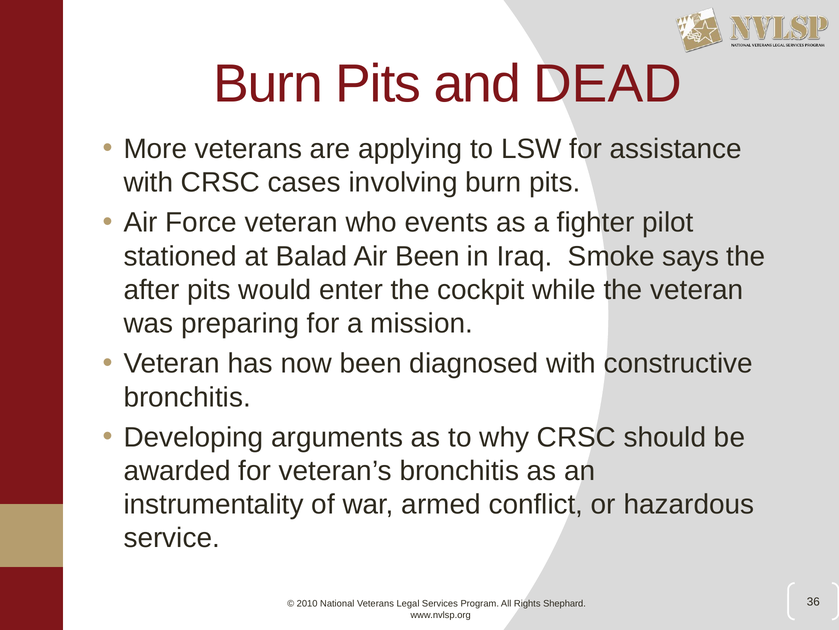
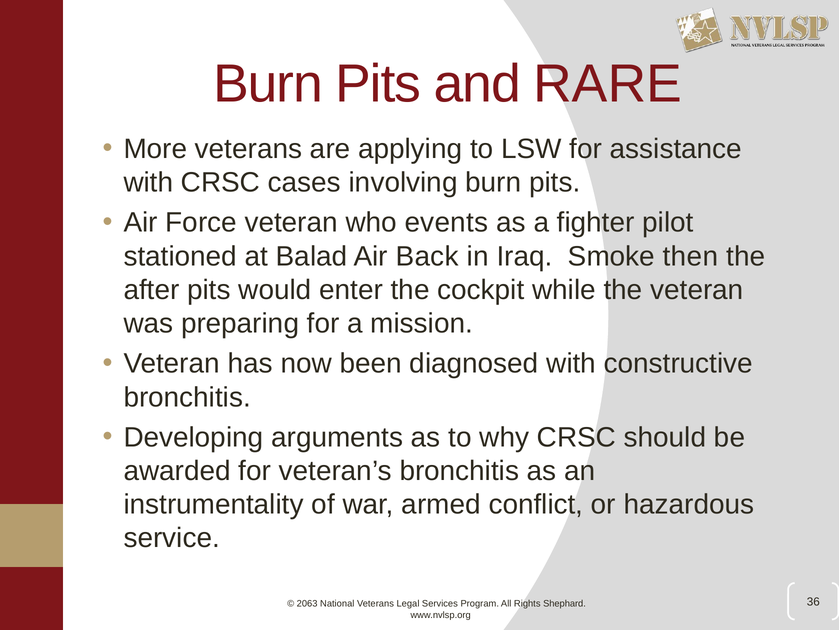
DEAD: DEAD -> RARE (608, 84)
Air Been: Been -> Back (427, 256)
says: says -> then (691, 256)
2010: 2010 -> 2063 (307, 603)
